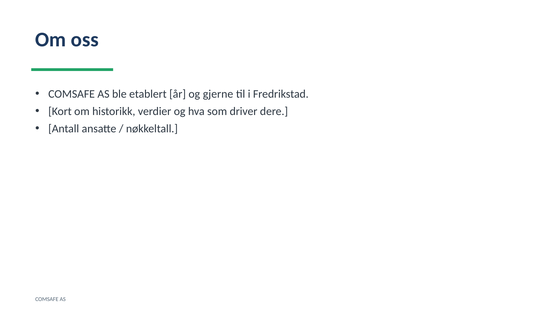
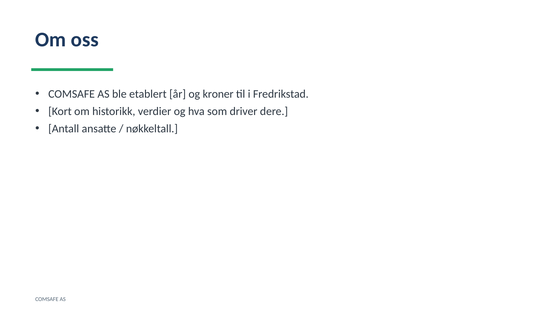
gjerne: gjerne -> kroner (218, 94)
